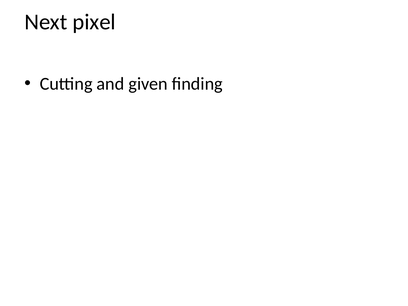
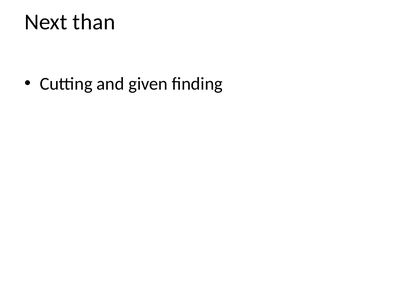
pixel: pixel -> than (94, 22)
